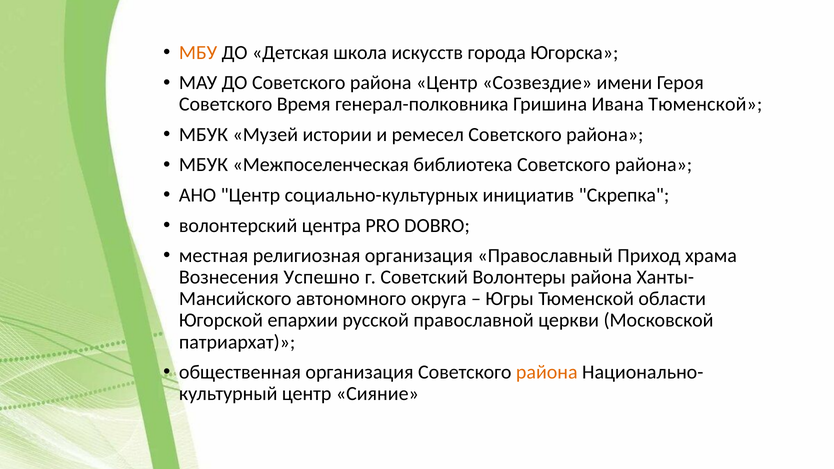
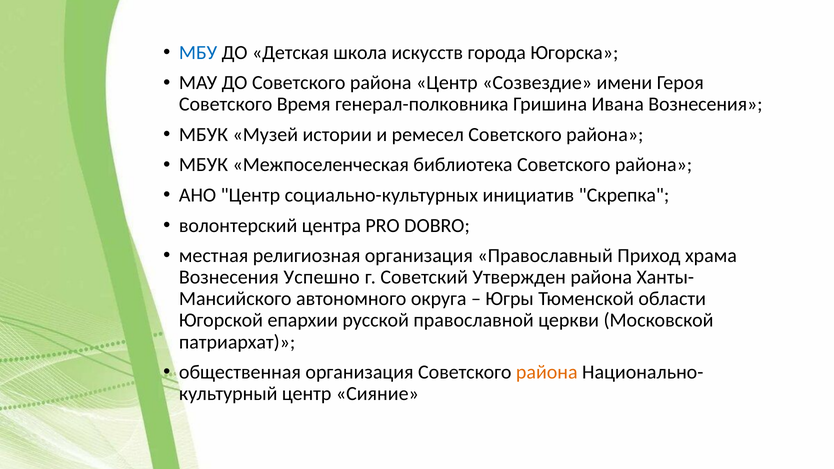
МБУ colour: orange -> blue (198, 53)
Ивана Тюменской: Тюменской -> Вознесения (705, 104)
Волонтеры: Волонтеры -> Утвержден (519, 277)
